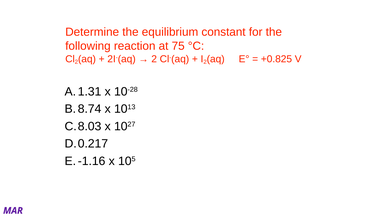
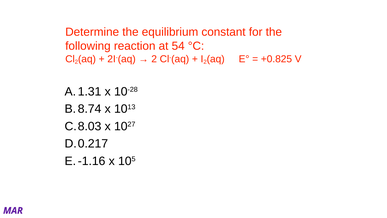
75: 75 -> 54 (178, 46)
